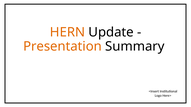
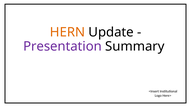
Presentation colour: orange -> purple (62, 46)
